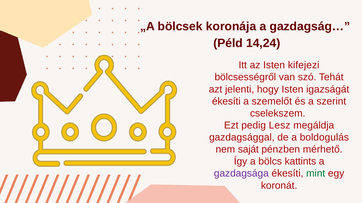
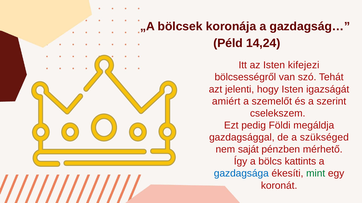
ékesíti: ékesíti -> amiért (226, 102)
Lesz: Lesz -> Földi (280, 126)
boldogulás: boldogulás -> szükséged (324, 138)
gazdagsága colour: purple -> blue (241, 174)
